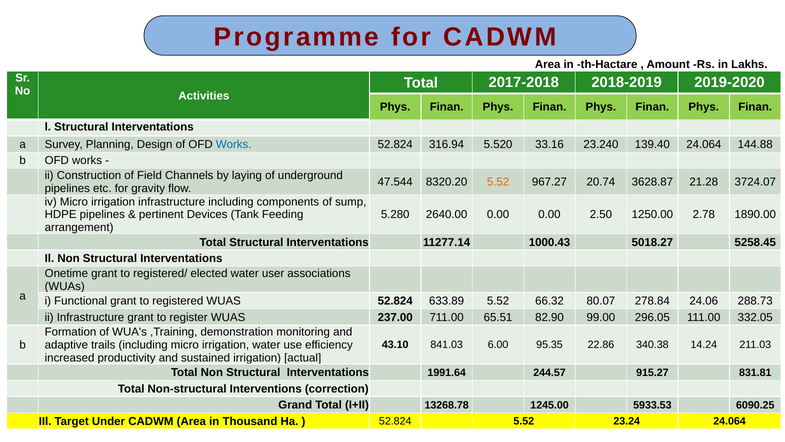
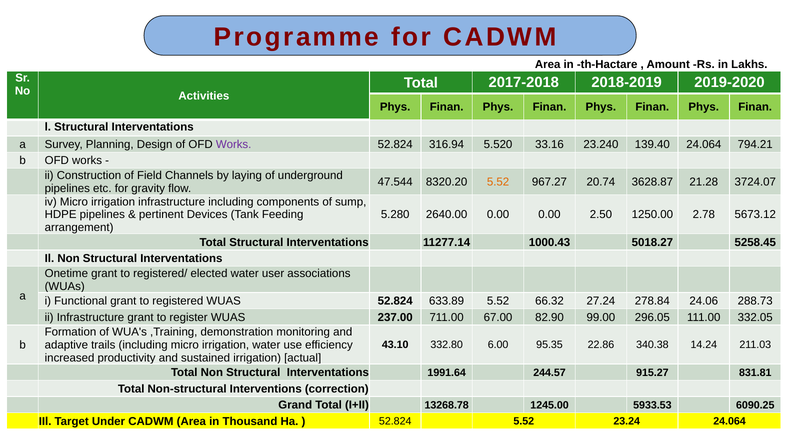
Works colour: blue -> purple (234, 144)
144.88: 144.88 -> 794.21 (755, 144)
1890.00: 1890.00 -> 5673.12 (755, 214)
80.07: 80.07 -> 27.24 (601, 301)
65.51: 65.51 -> 67.00 (498, 317)
841.03: 841.03 -> 332.80 (447, 345)
